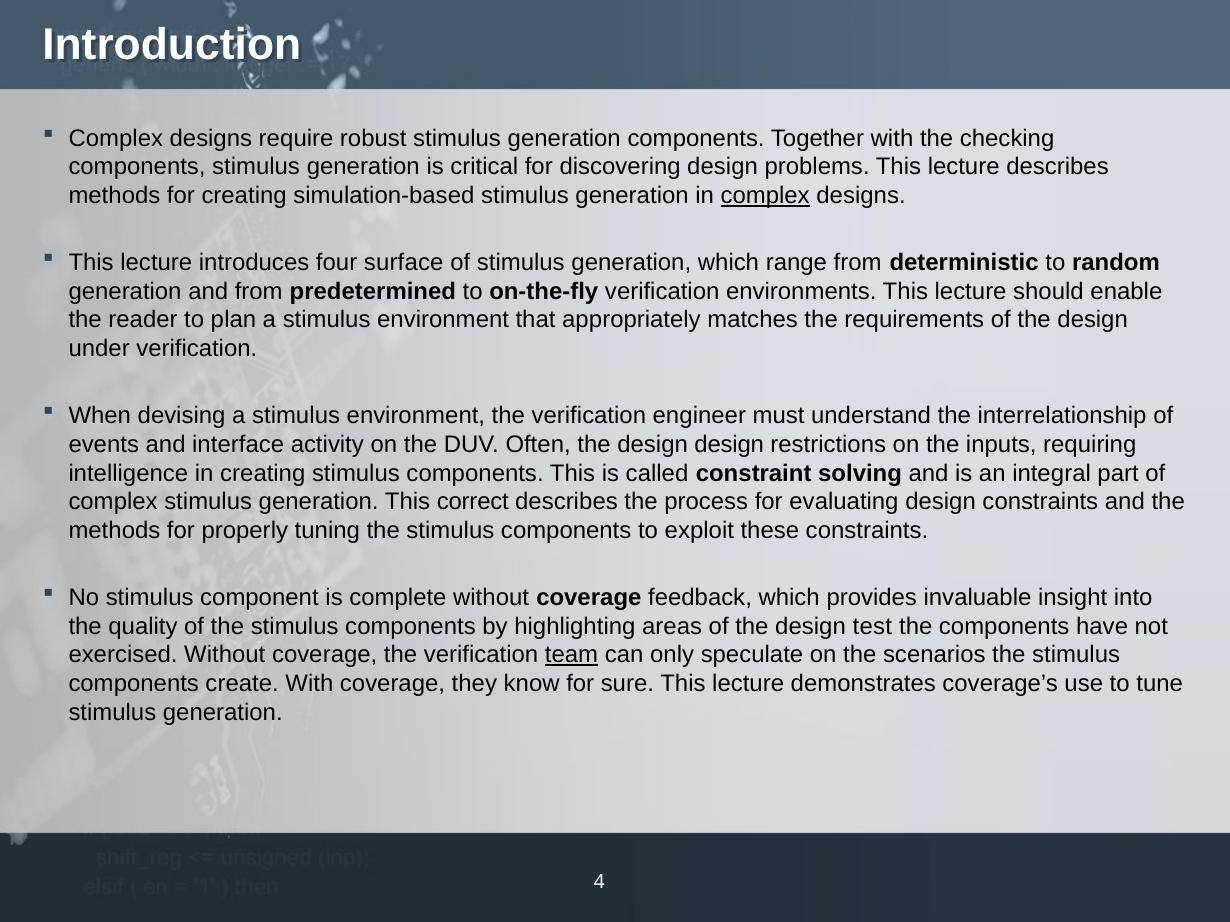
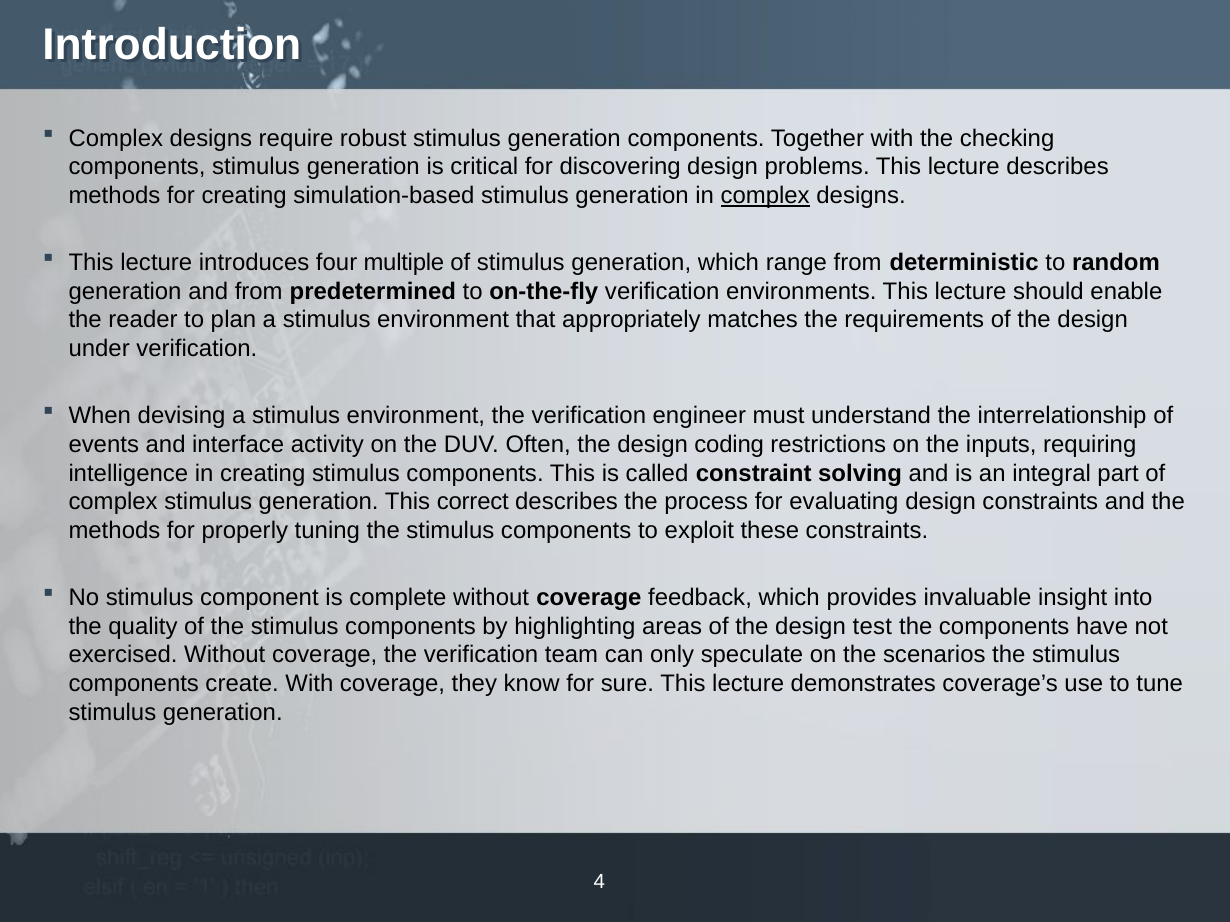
surface: surface -> multiple (404, 263)
design design: design -> coding (729, 445)
team underline: present -> none (572, 655)
